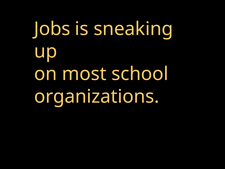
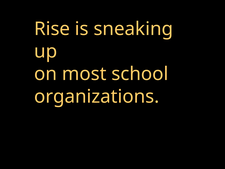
Jobs: Jobs -> Rise (52, 29)
